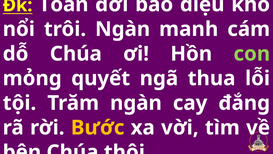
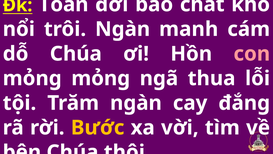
diệu: diệu -> chất (202, 4)
con colour: light green -> pink (252, 54)
mỏng quyết: quyết -> mỏng (101, 78)
